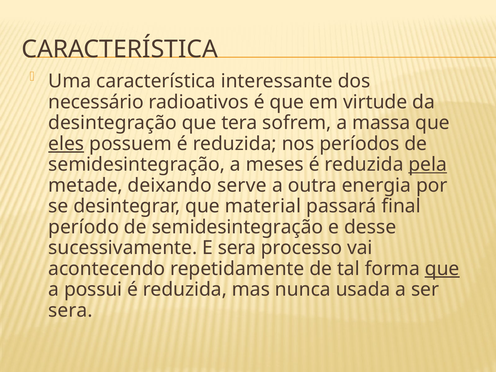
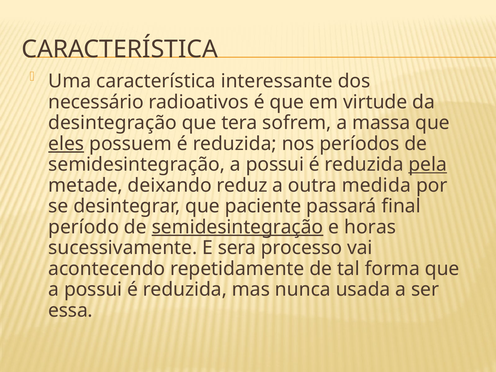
semidesintegração a meses: meses -> possui (275, 165)
serve: serve -> reduz (242, 185)
energia: energia -> medida (376, 185)
material: material -> paciente (263, 206)
semidesintegração underline: none -> present (238, 227)
desse: desse -> horas (370, 227)
que underline: present -> none (442, 269)
sera: sera -> essa (71, 310)
